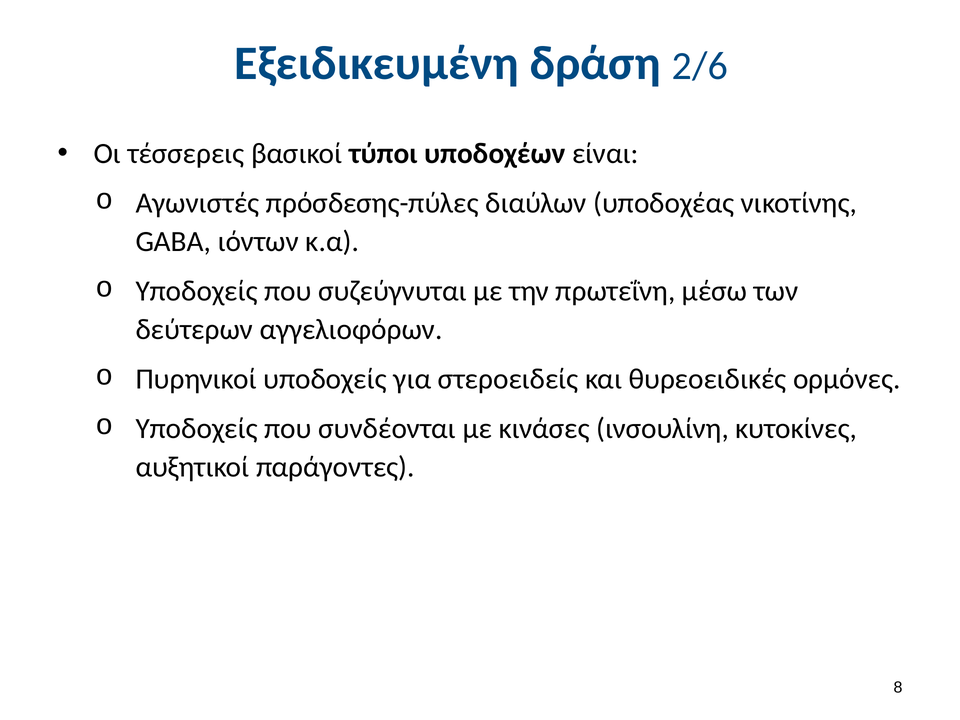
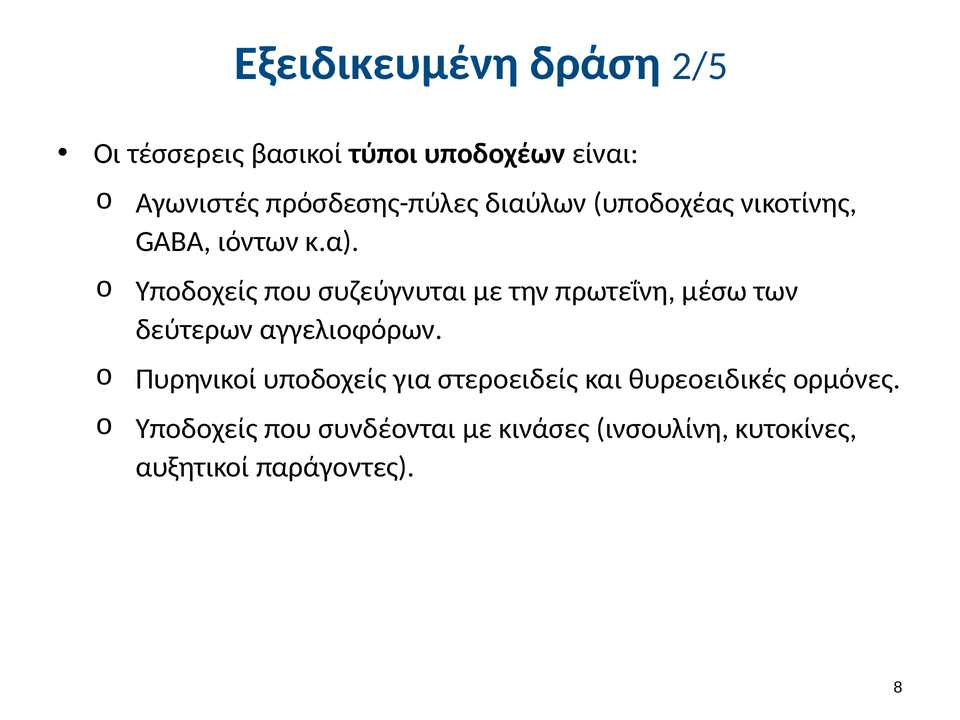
2/6: 2/6 -> 2/5 (700, 66)
